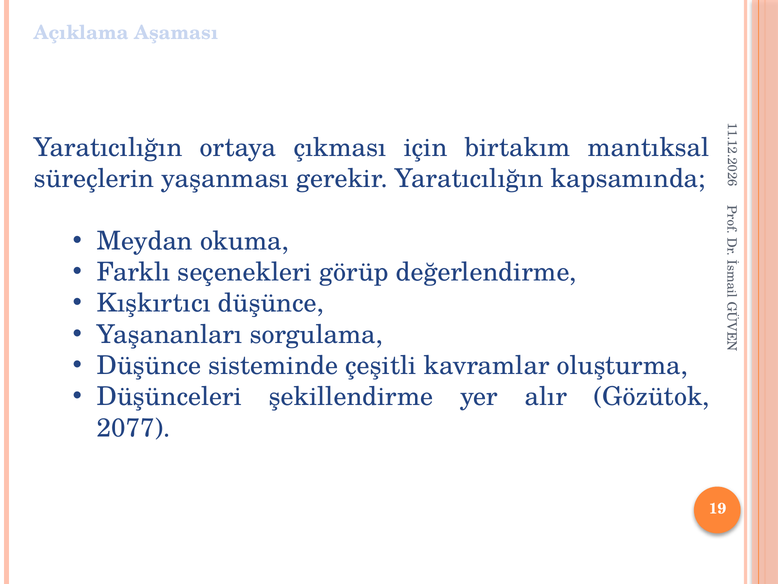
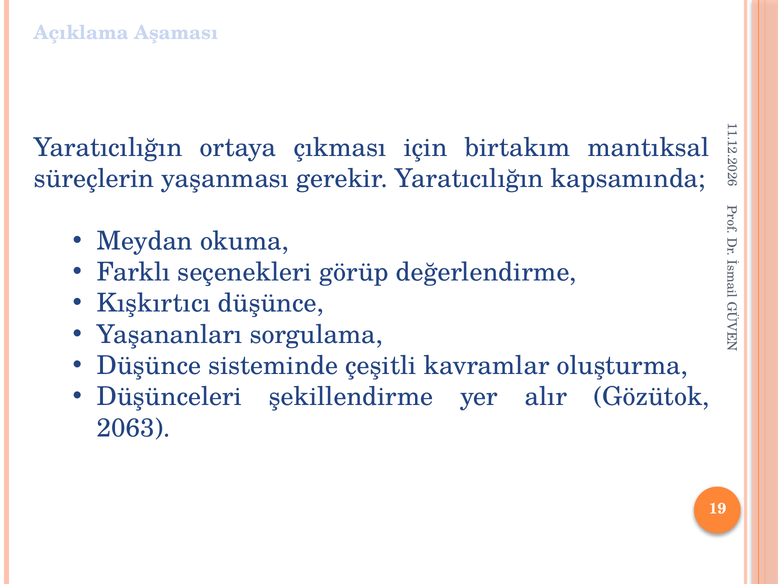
2077: 2077 -> 2063 (134, 428)
